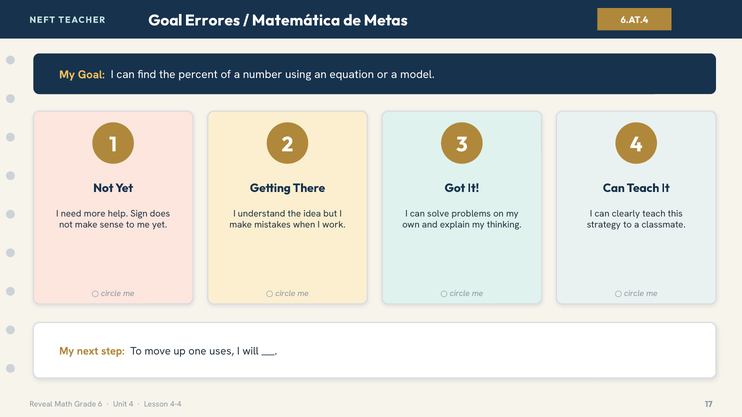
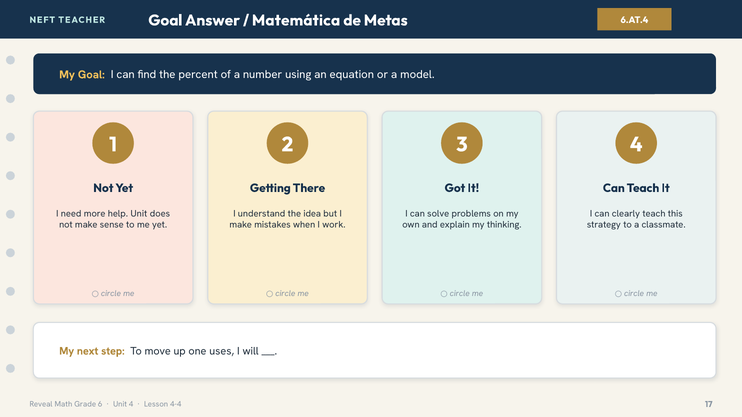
Errores: Errores -> Answer (213, 20)
help Sign: Sign -> Unit (139, 214)
